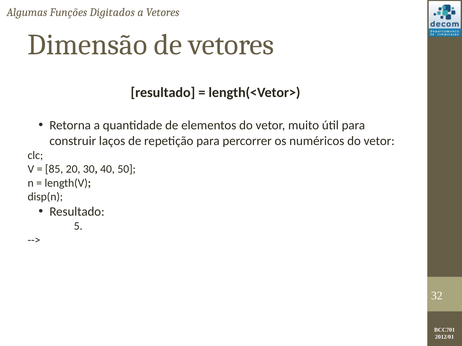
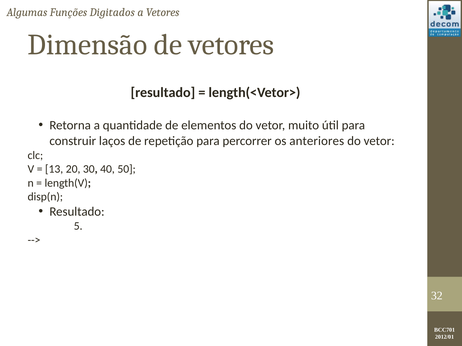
numéricos: numéricos -> anteriores (317, 141)
85: 85 -> 13 (54, 169)
